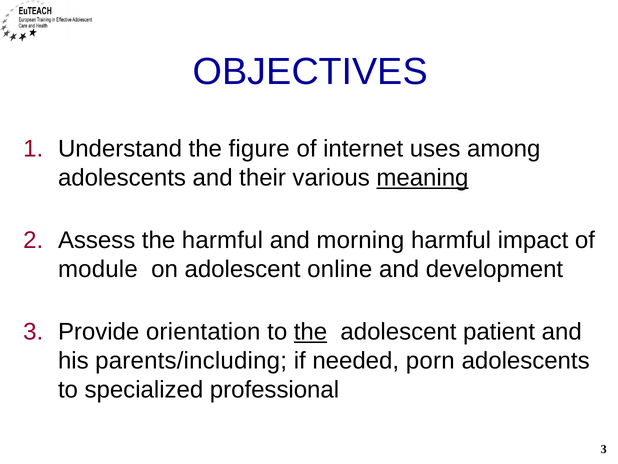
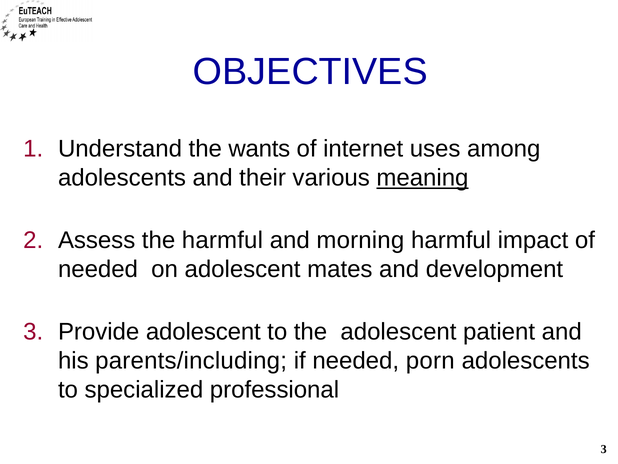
figure: figure -> wants (259, 149)
module: module -> needed (98, 269)
online: online -> mates (340, 269)
Provide orientation: orientation -> adolescent (203, 332)
the underline: present -> none (311, 332)
